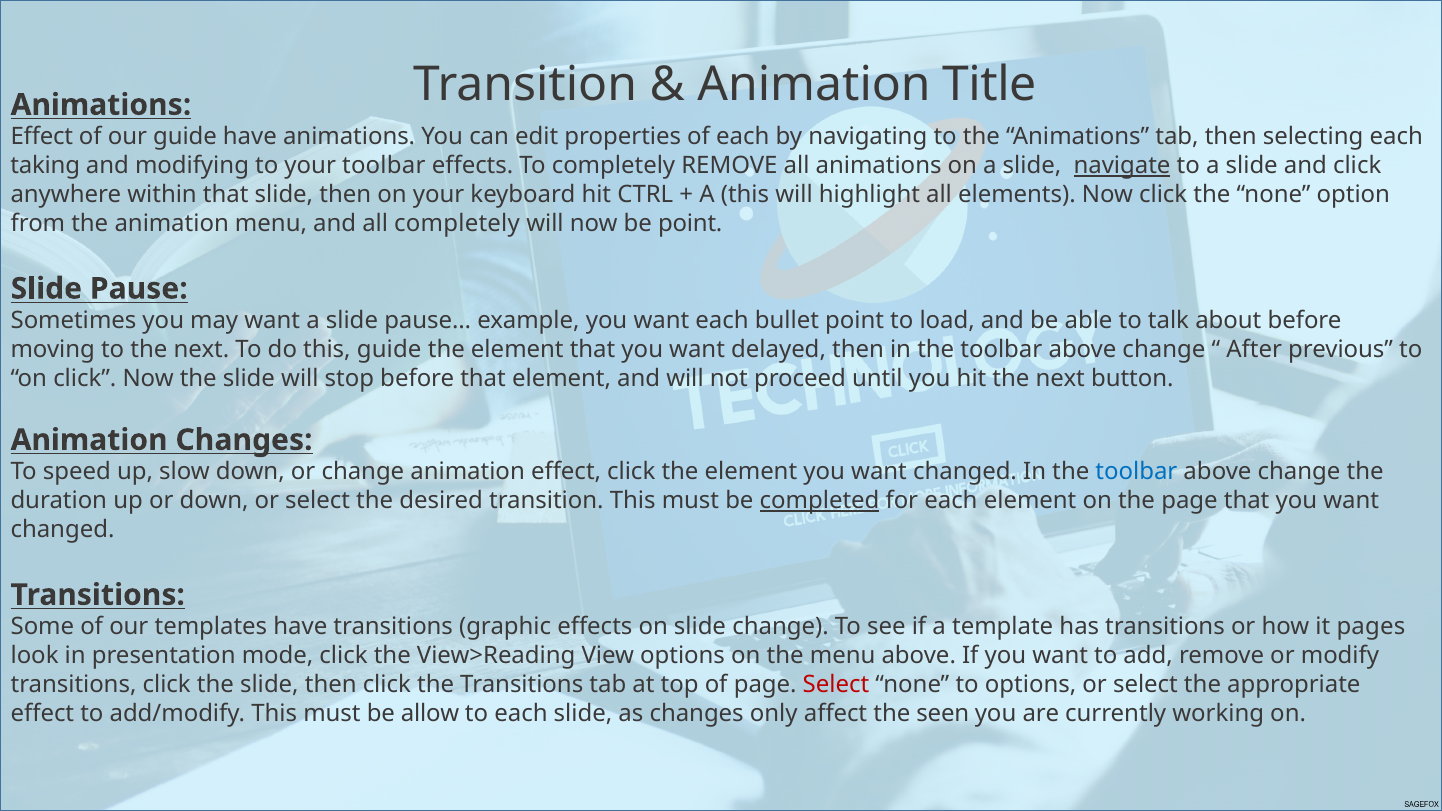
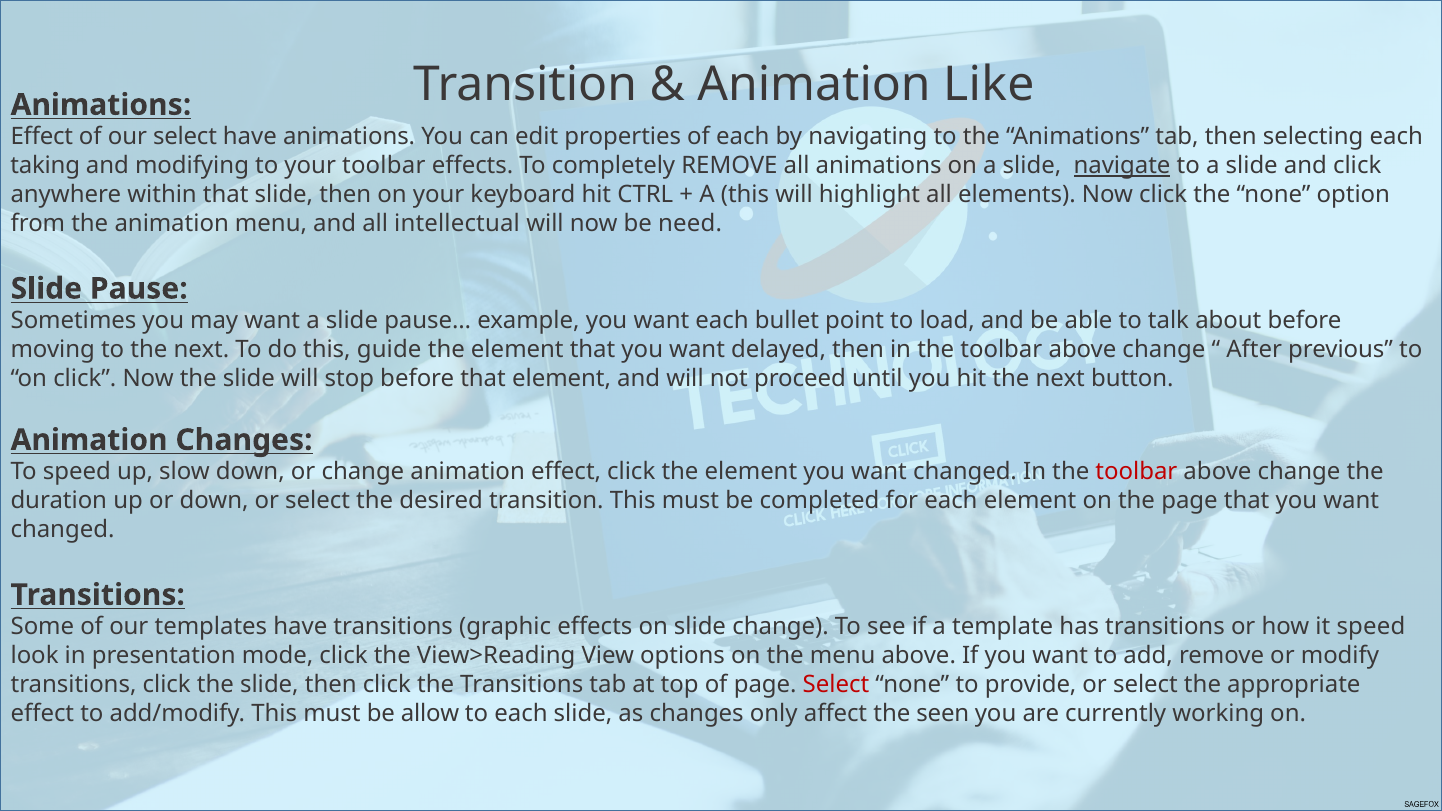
Title: Title -> Like (989, 85)
our guide: guide -> select (185, 137)
all completely: completely -> intellectual (457, 223)
be point: point -> need (690, 223)
toolbar colour: blue -> red (1136, 472)
completed underline: present -> none (820, 501)
it pages: pages -> speed (1371, 627)
to options: options -> provide (1031, 685)
